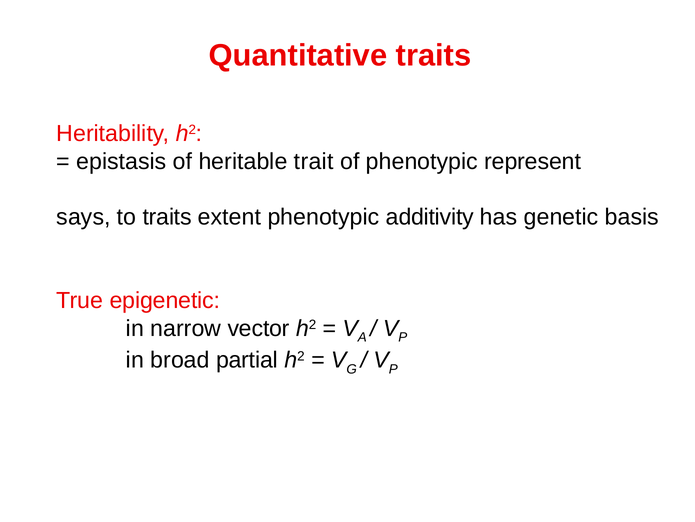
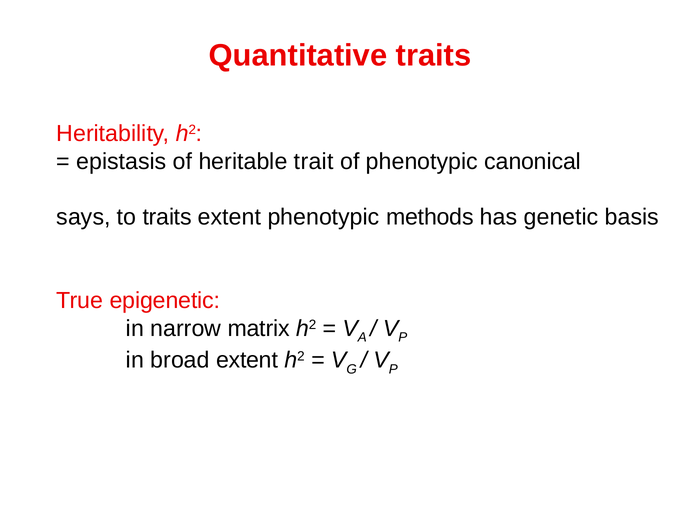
represent: represent -> canonical (533, 161)
additivity: additivity -> methods (430, 217)
vector: vector -> matrix (259, 328)
broad partial: partial -> extent (247, 360)
